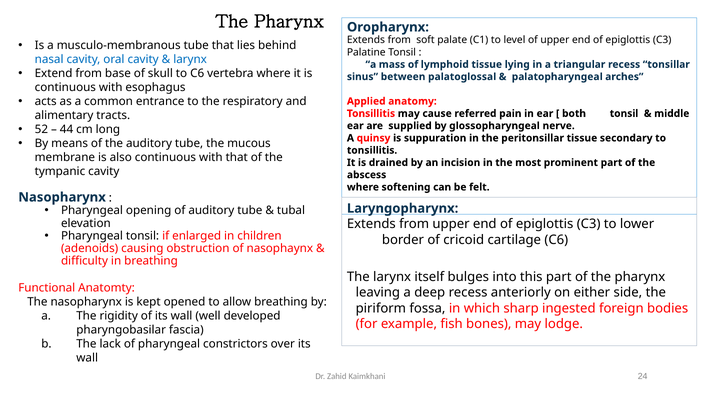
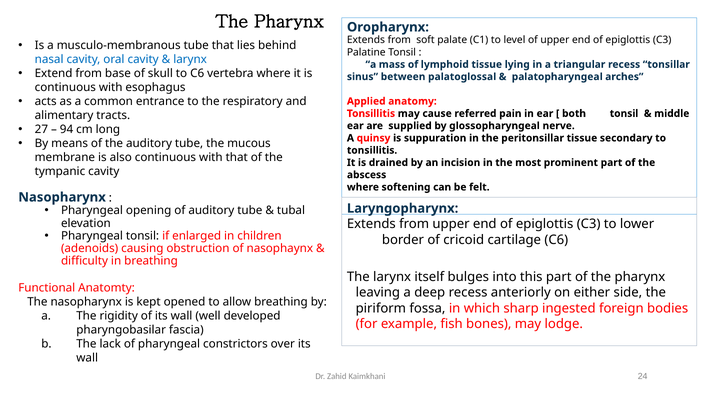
52: 52 -> 27 (41, 130)
44: 44 -> 94 (67, 130)
